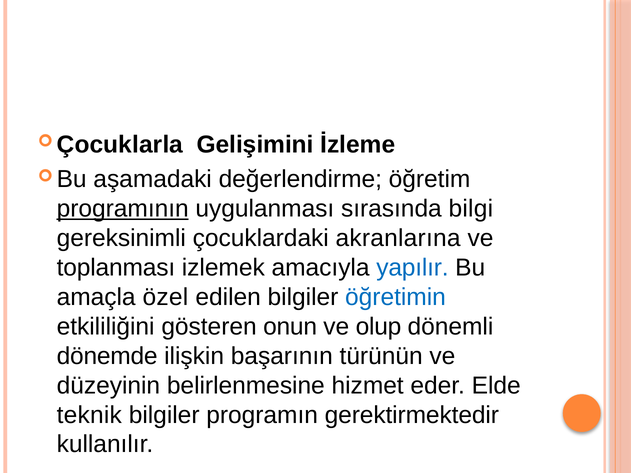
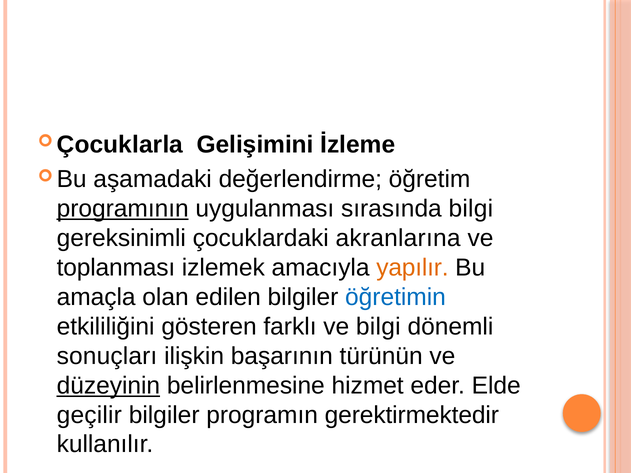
yapılır colour: blue -> orange (412, 268)
özel: özel -> olan (166, 297)
onun: onun -> farklı (290, 327)
ve olup: olup -> bilgi (378, 327)
dönemde: dönemde -> sonuçları (107, 356)
düzeyinin underline: none -> present (108, 386)
teknik: teknik -> geçilir (89, 415)
